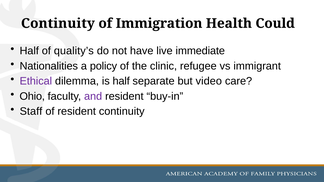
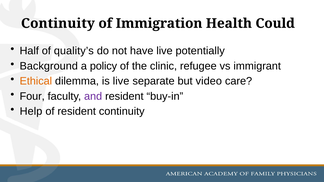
immediate: immediate -> potentially (200, 51)
Nationalities: Nationalities -> Background (49, 66)
Ethical colour: purple -> orange (36, 81)
is half: half -> live (121, 81)
Ohio: Ohio -> Four (32, 96)
Staff: Staff -> Help (31, 112)
